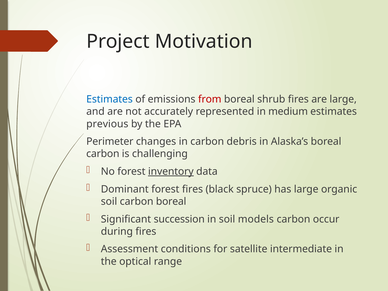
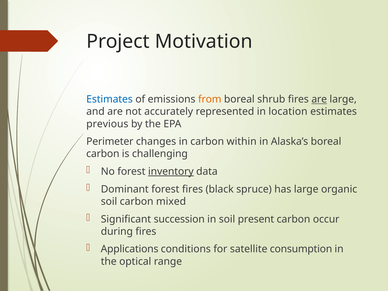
from colour: red -> orange (210, 99)
are underline: none -> present (319, 99)
medium: medium -> location (288, 112)
debris: debris -> within (242, 142)
carbon boreal: boreal -> mixed (171, 201)
models: models -> present (256, 219)
Assessment: Assessment -> Applications (130, 249)
intermediate: intermediate -> consumption (301, 249)
